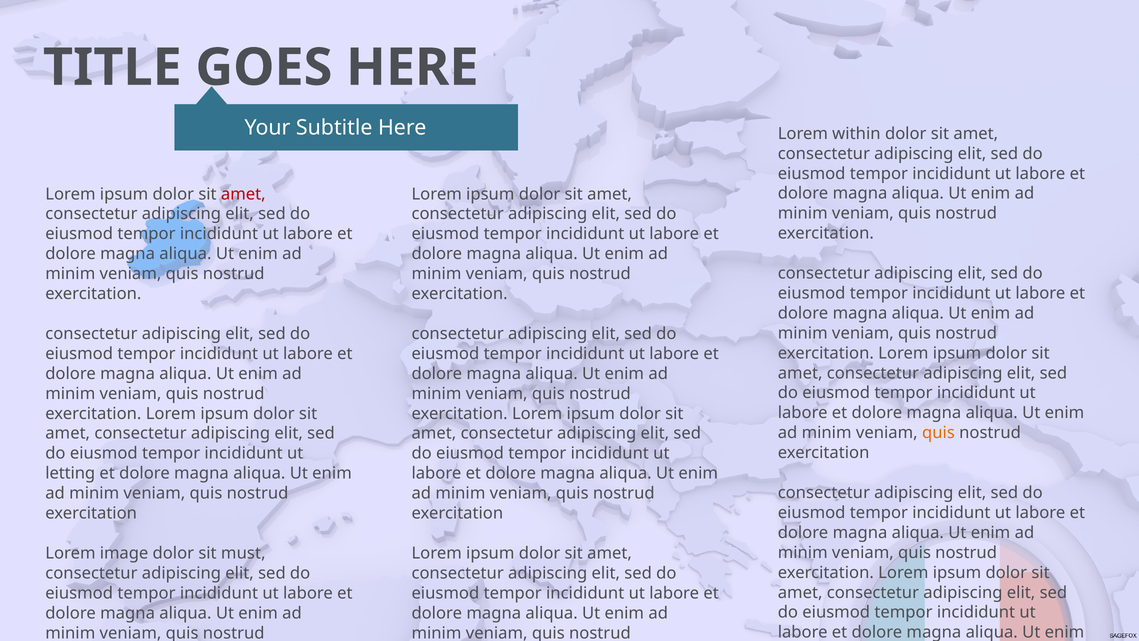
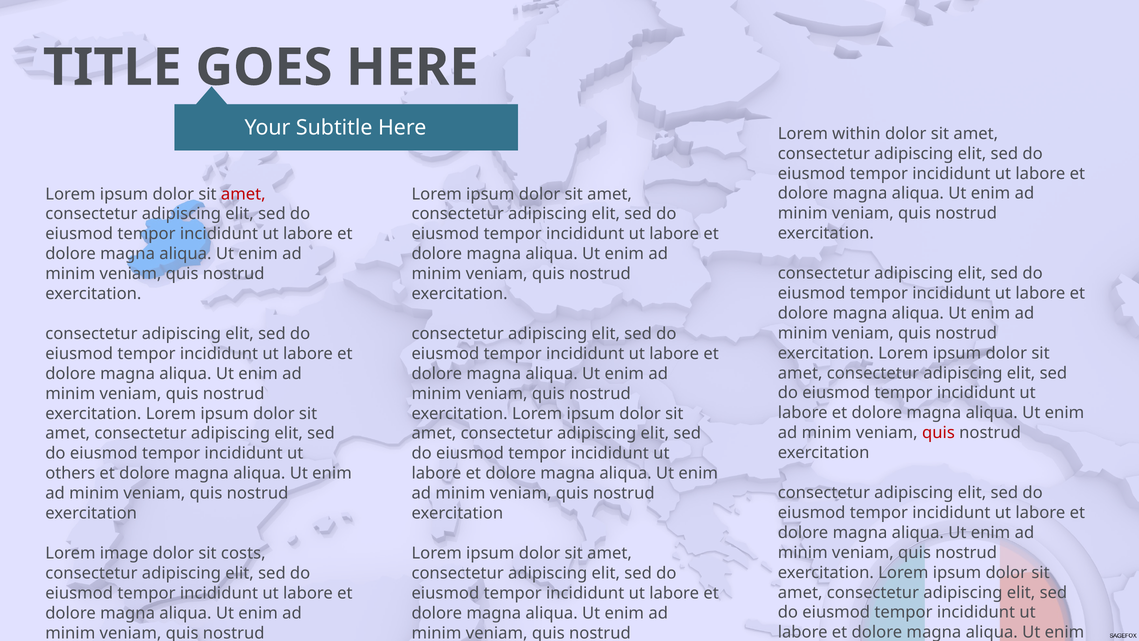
quis colour: orange -> red (938, 433)
letting: letting -> others (70, 473)
must: must -> costs (243, 553)
